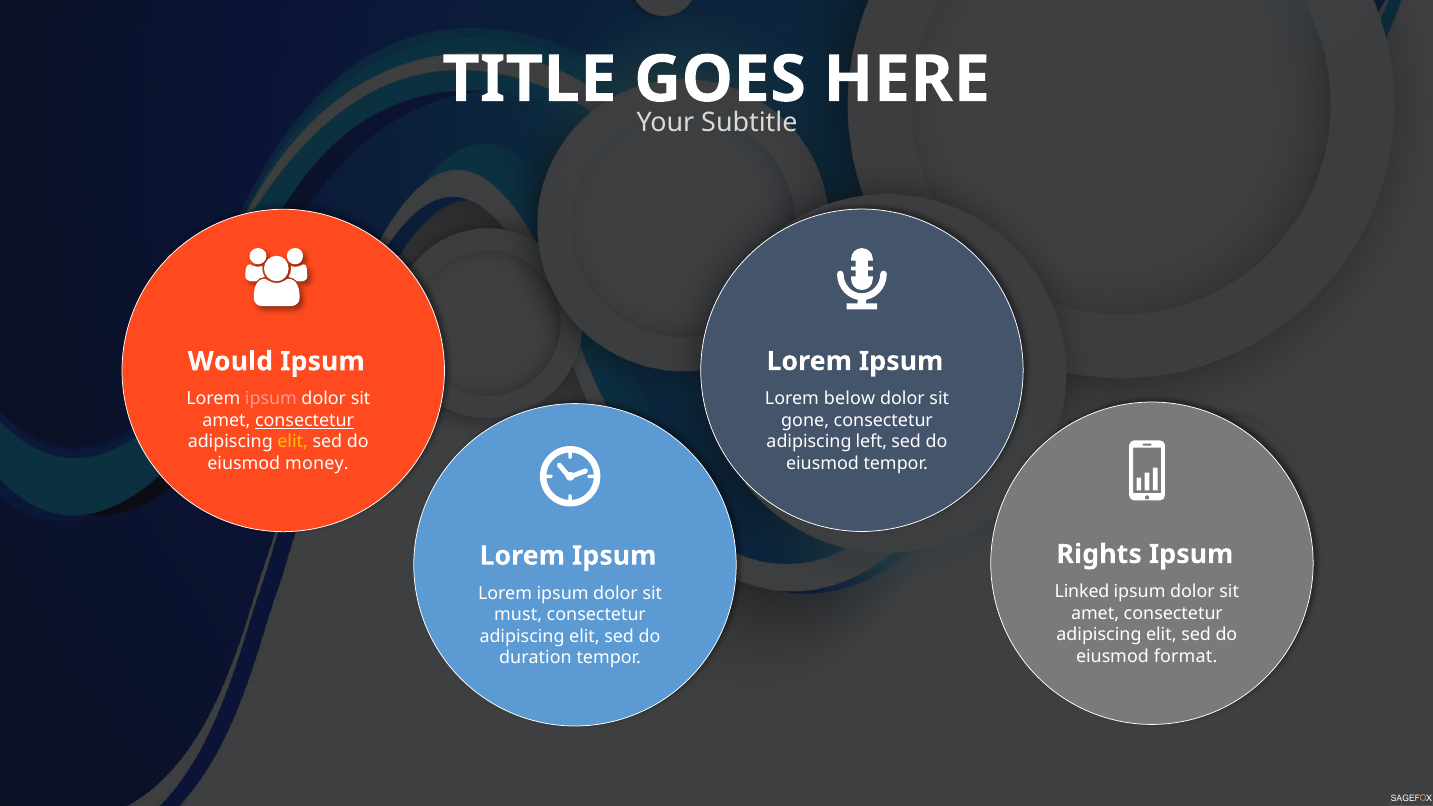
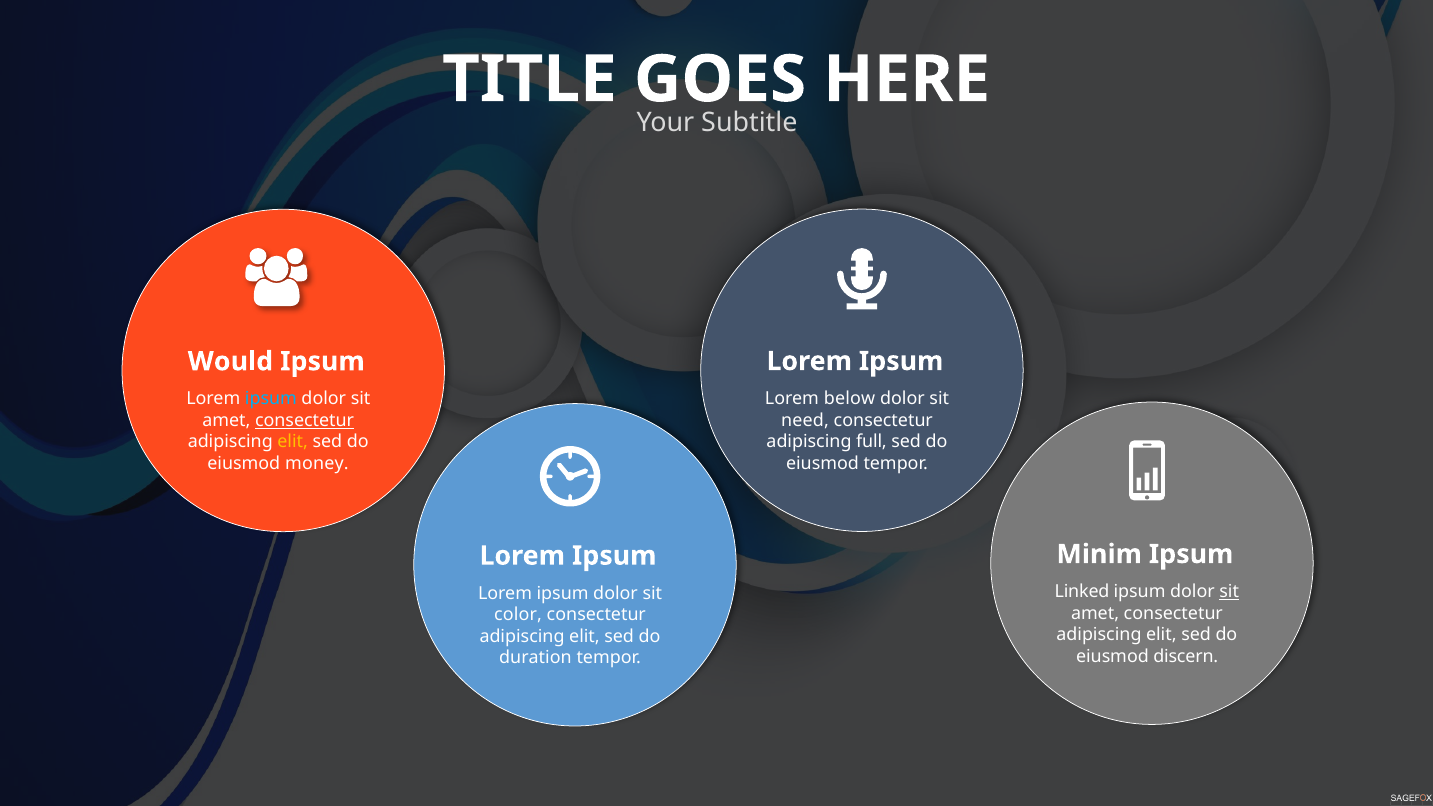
ipsum colour: pink -> light blue (271, 399)
gone: gone -> need (805, 420)
left: left -> full (871, 442)
Rights: Rights -> Minim (1099, 554)
sit underline: none -> present (1229, 592)
must: must -> color (518, 615)
format: format -> discern (1186, 656)
